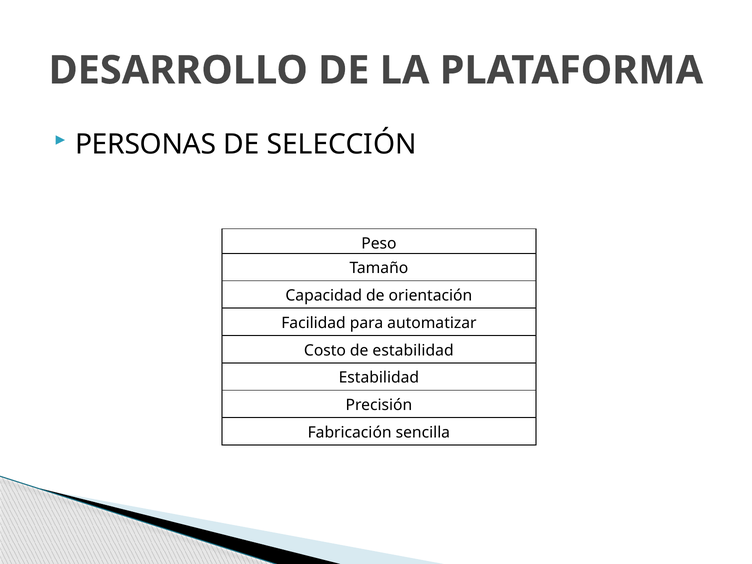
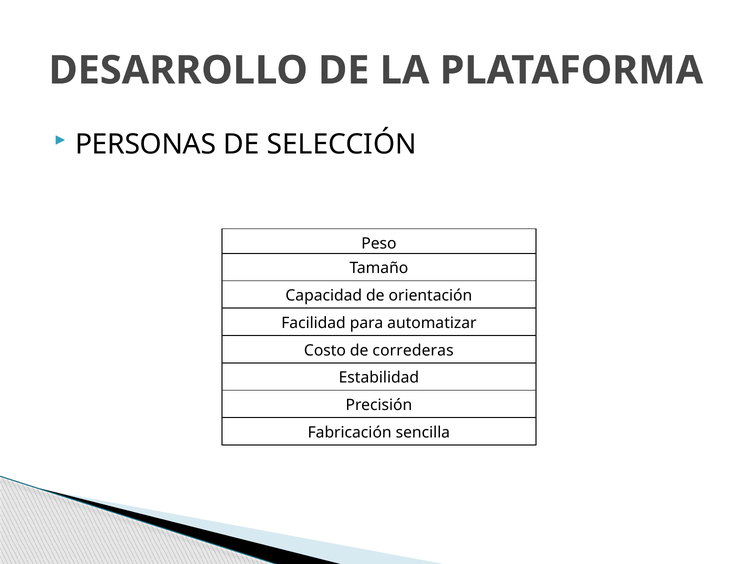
de estabilidad: estabilidad -> correderas (413, 350)
